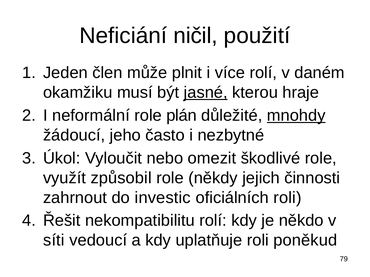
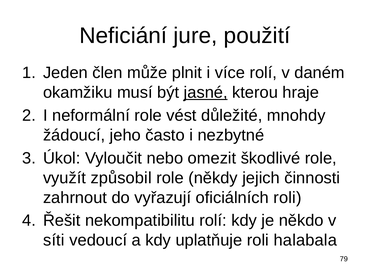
ničil: ničil -> jure (195, 36)
plán: plán -> vést (181, 116)
mnohdy underline: present -> none (296, 116)
investic: investic -> vyřazují (163, 198)
poněkud: poněkud -> halabala (305, 241)
